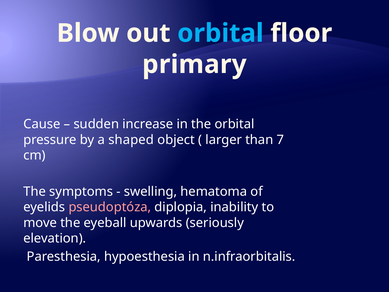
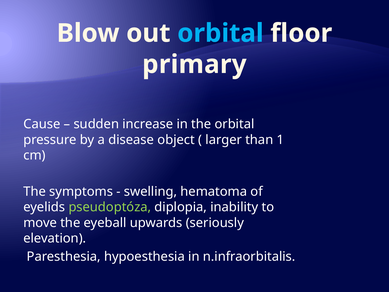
shaped: shaped -> disease (131, 140)
7: 7 -> 1 (280, 140)
pseudoptóza colour: pink -> light green (110, 207)
